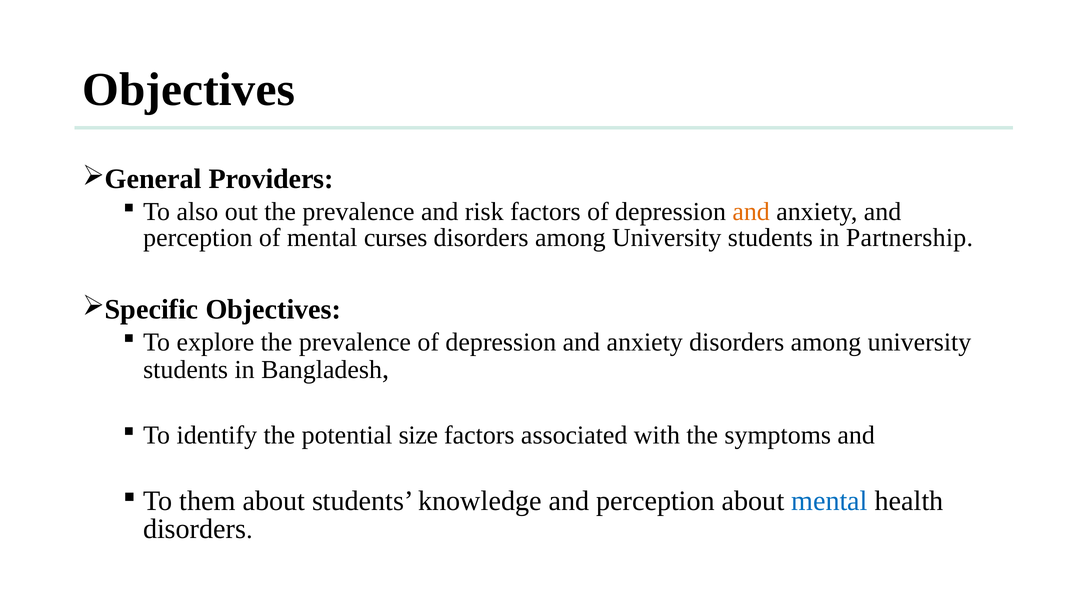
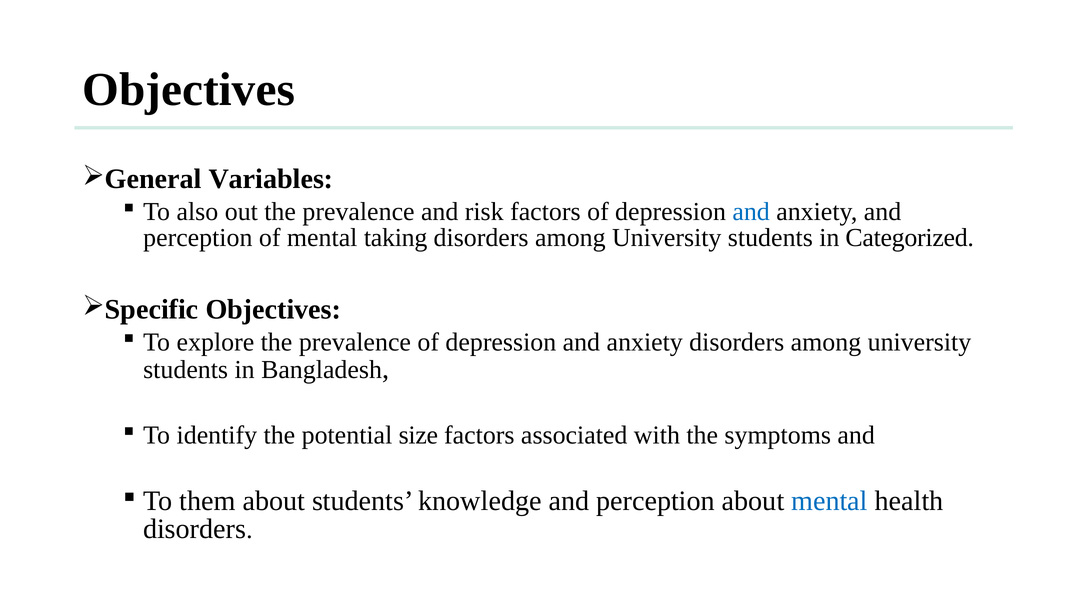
Providers: Providers -> Variables (271, 179)
and colour: orange -> blue (751, 212)
curses: curses -> taking (396, 238)
Partnership: Partnership -> Categorized (910, 238)
